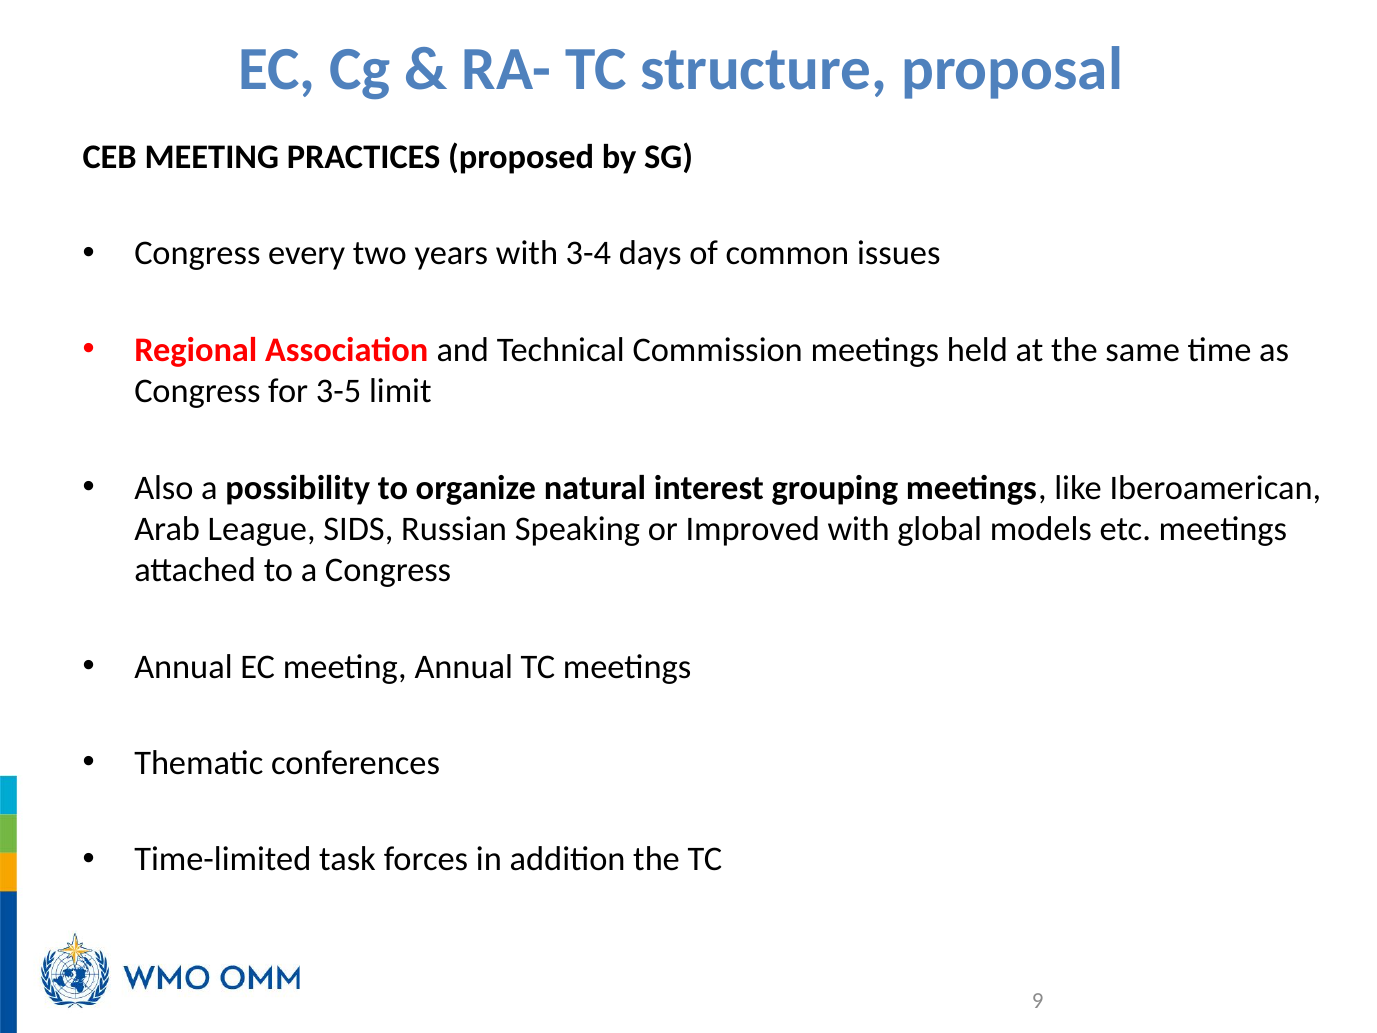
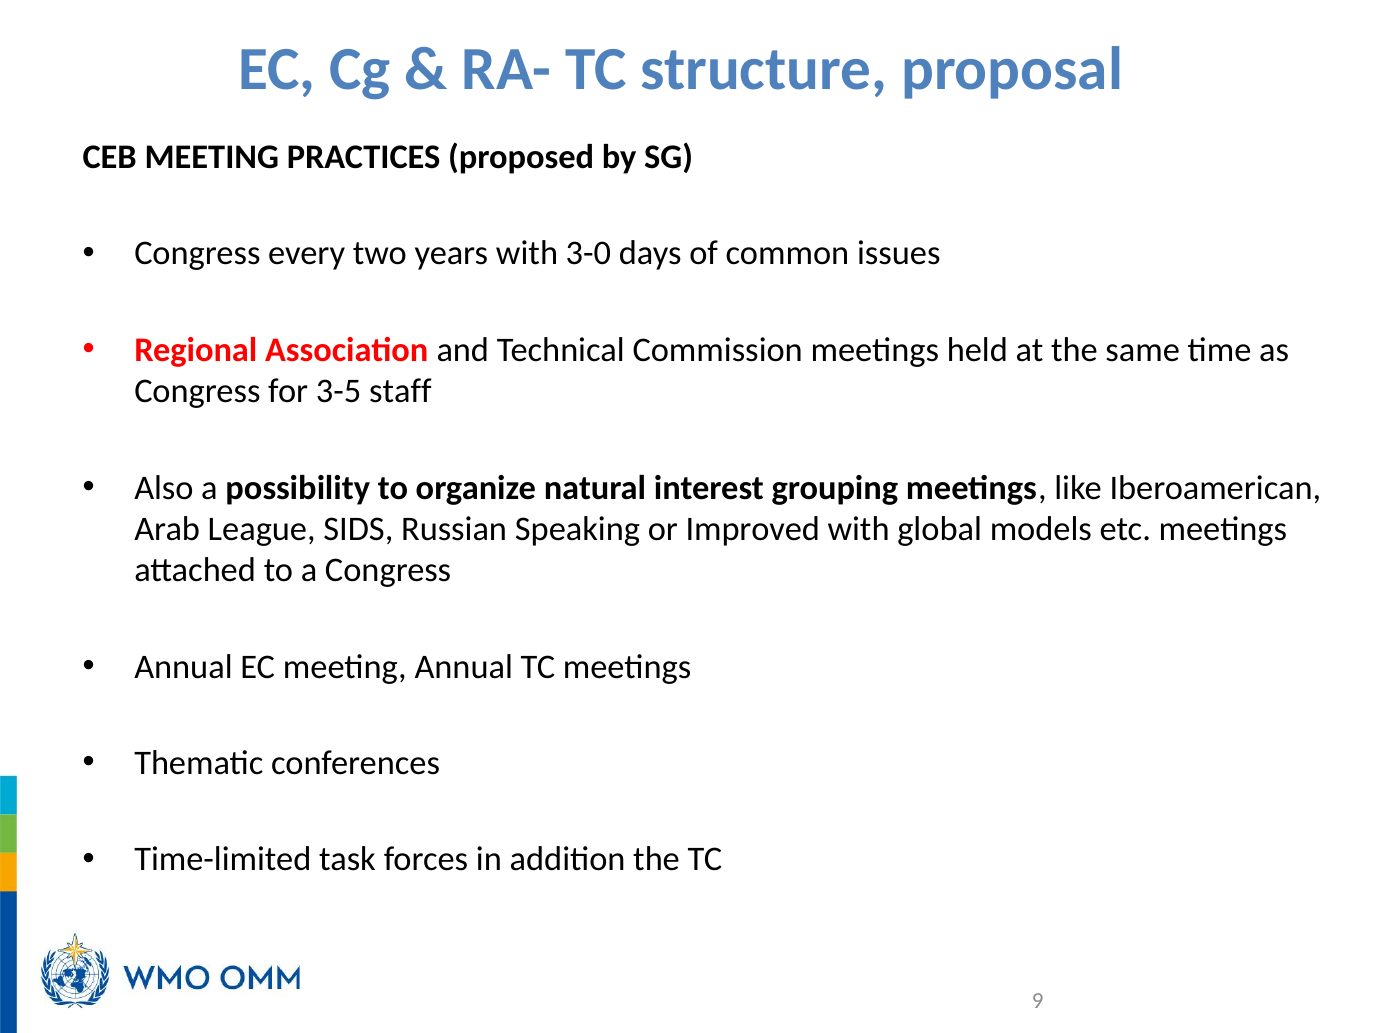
3-4: 3-4 -> 3-0 (588, 253)
limit: limit -> staff (400, 391)
